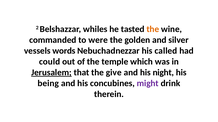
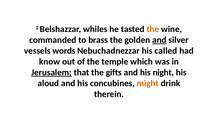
were: were -> brass (98, 40)
and underline: none -> present (159, 40)
could: could -> know (50, 62)
give: give -> gifts (114, 73)
being: being -> aloud (48, 84)
might colour: purple -> orange (148, 84)
